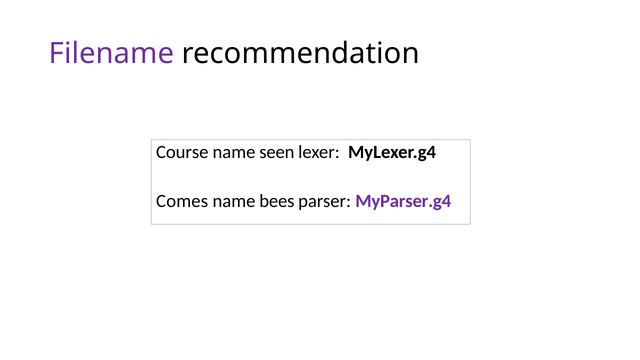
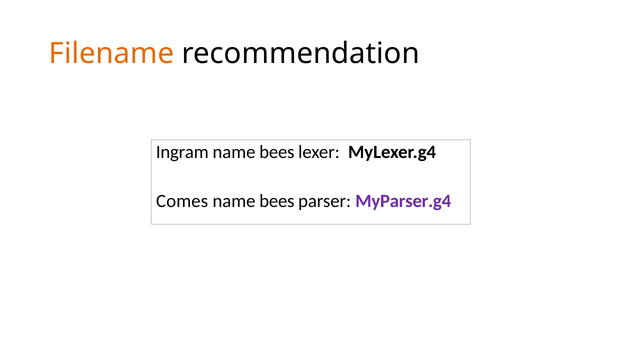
Filename colour: purple -> orange (111, 54)
Course: Course -> Ingram (182, 152)
seen: seen -> bees (277, 152)
